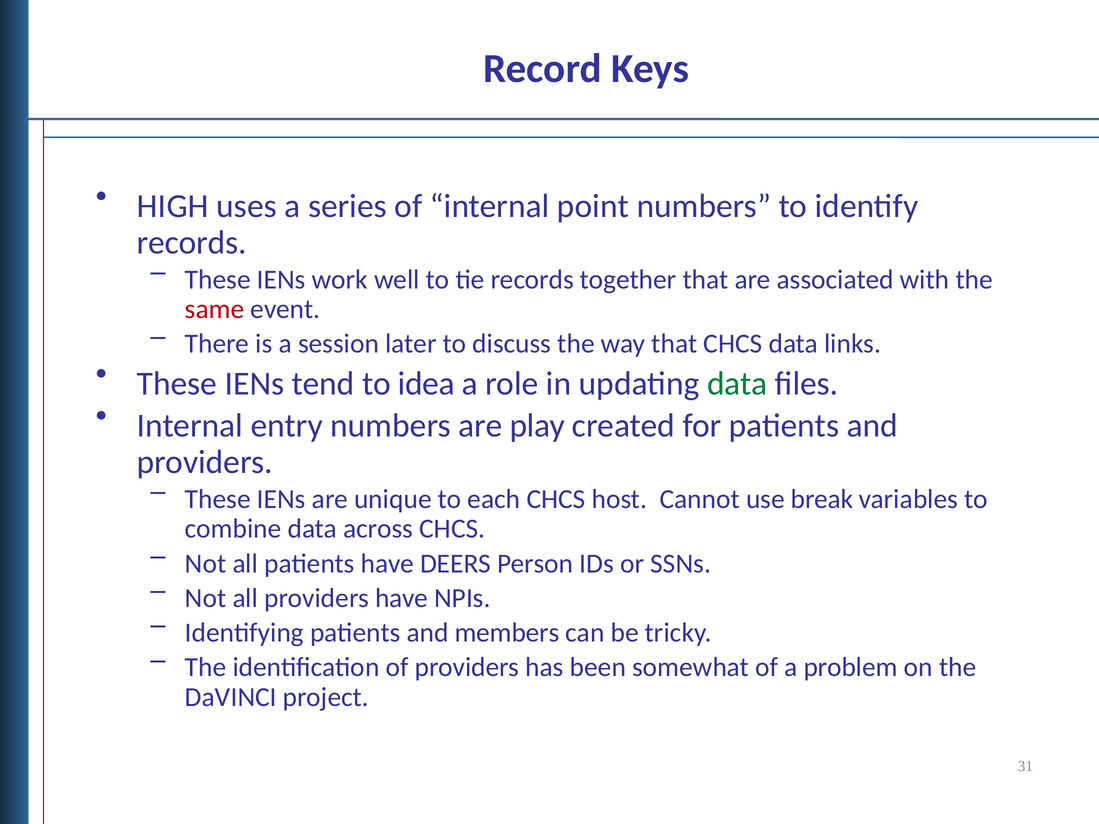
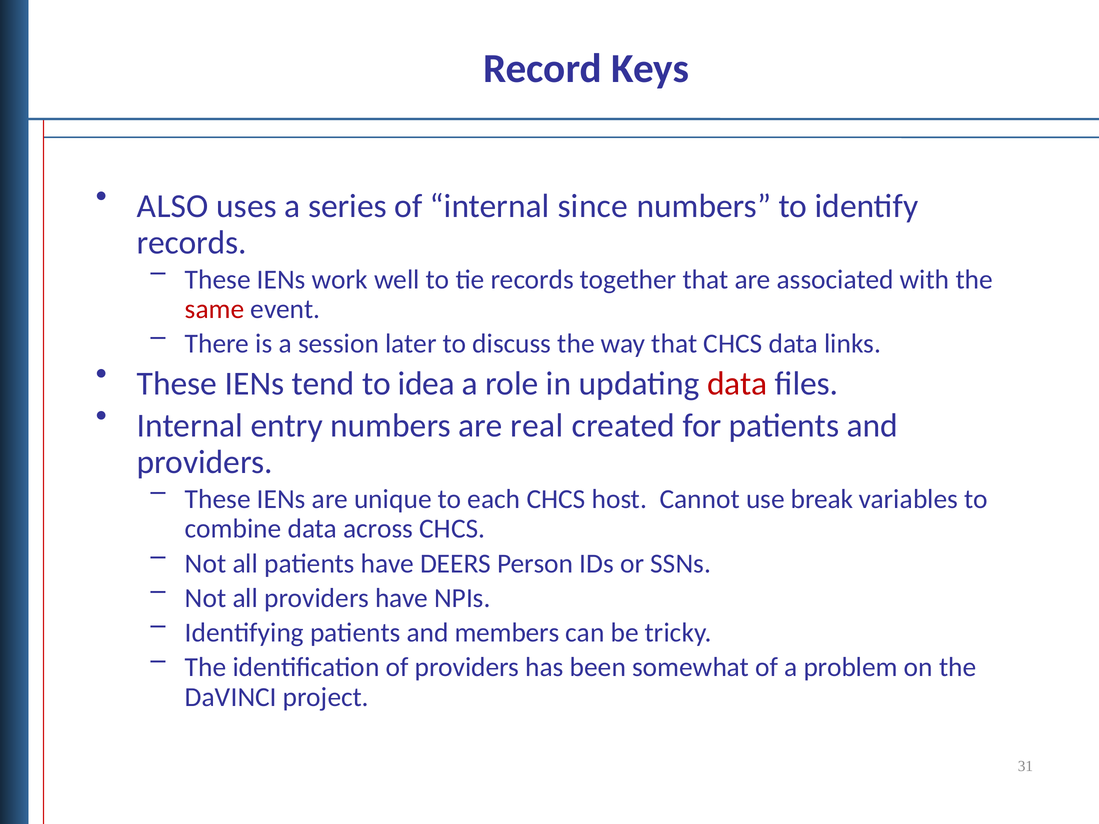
HIGH: HIGH -> ALSO (173, 206)
point: point -> since (593, 206)
data colour: green -> red (737, 384)
play: play -> real (537, 426)
